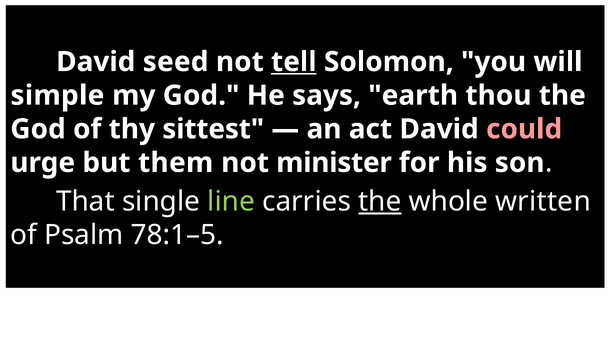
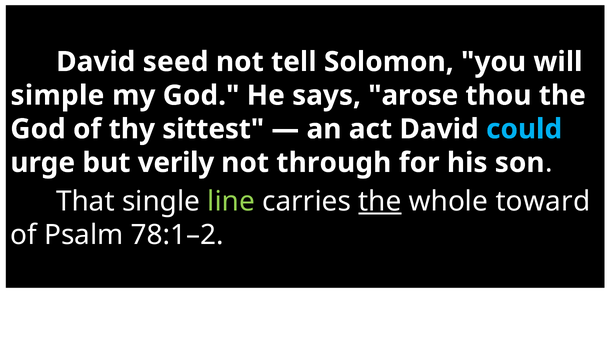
tell underline: present -> none (294, 62)
earth: earth -> arose (413, 95)
could colour: pink -> light blue (524, 129)
them: them -> verily (176, 163)
minister: minister -> through (334, 163)
written: written -> toward (543, 201)
78:1–5: 78:1–5 -> 78:1–2 (177, 235)
